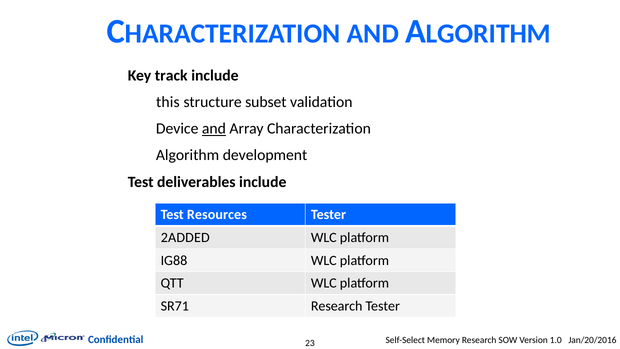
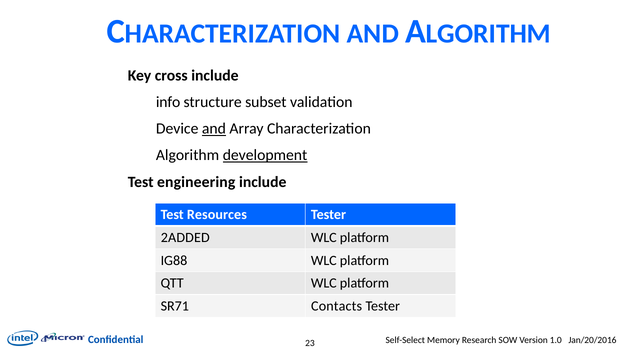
track: track -> cross (171, 75)
this: this -> info (168, 102)
development underline: none -> present (265, 155)
deliverables: deliverables -> engineering (196, 182)
SR71 Research: Research -> Contacts (337, 306)
